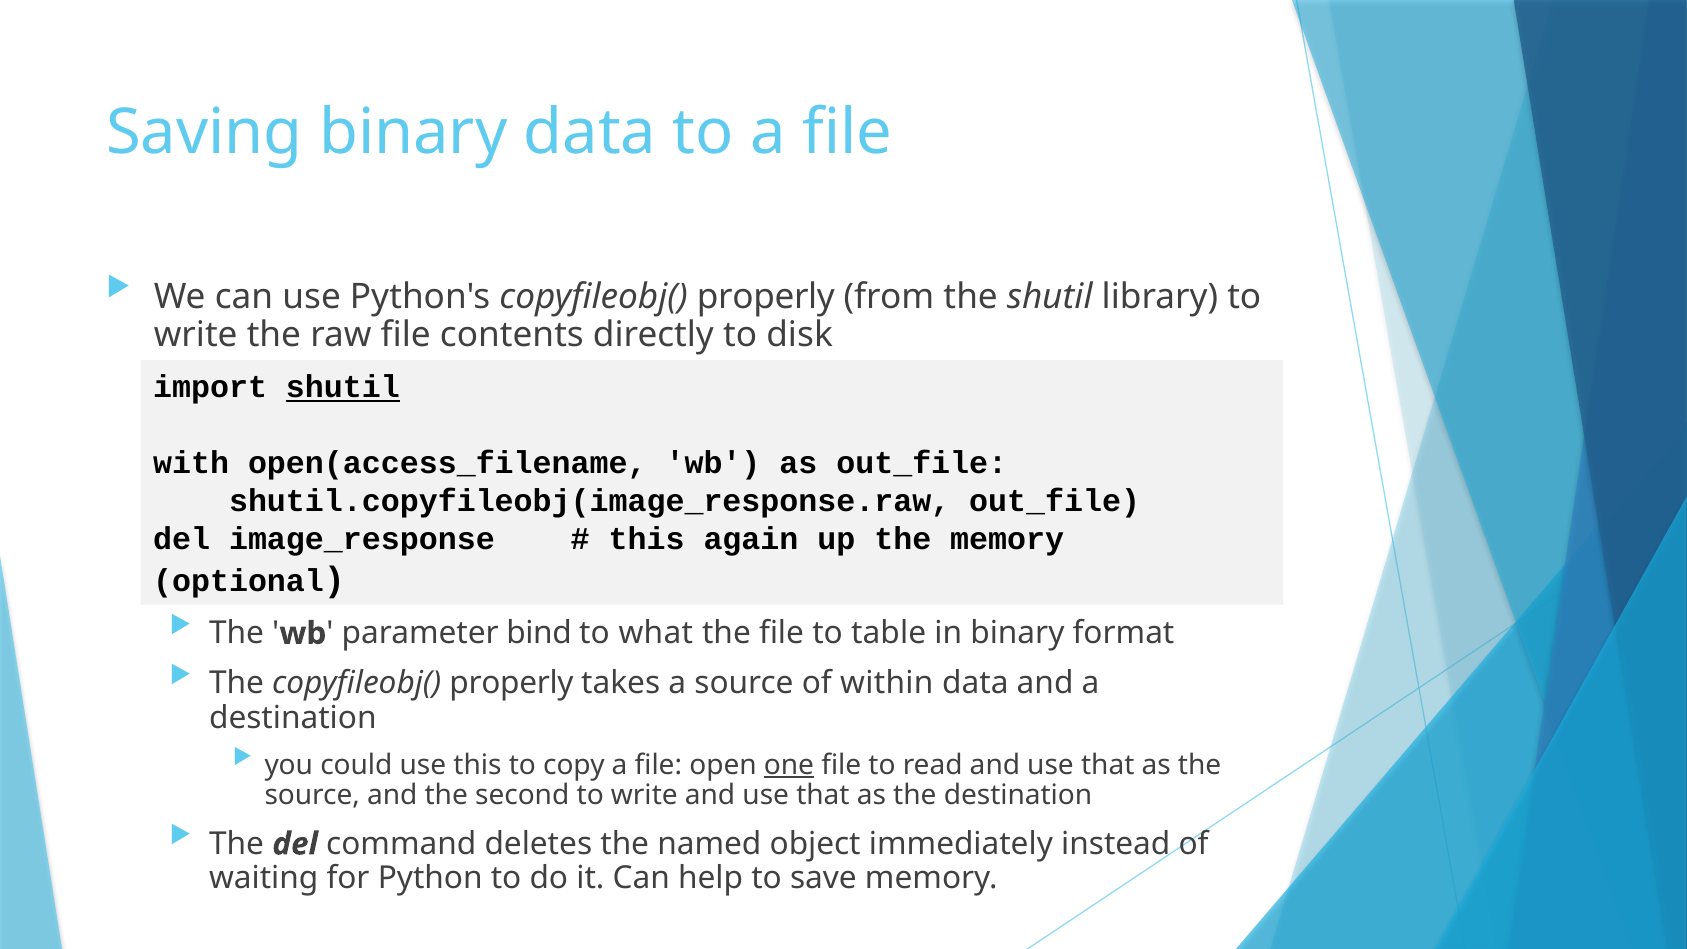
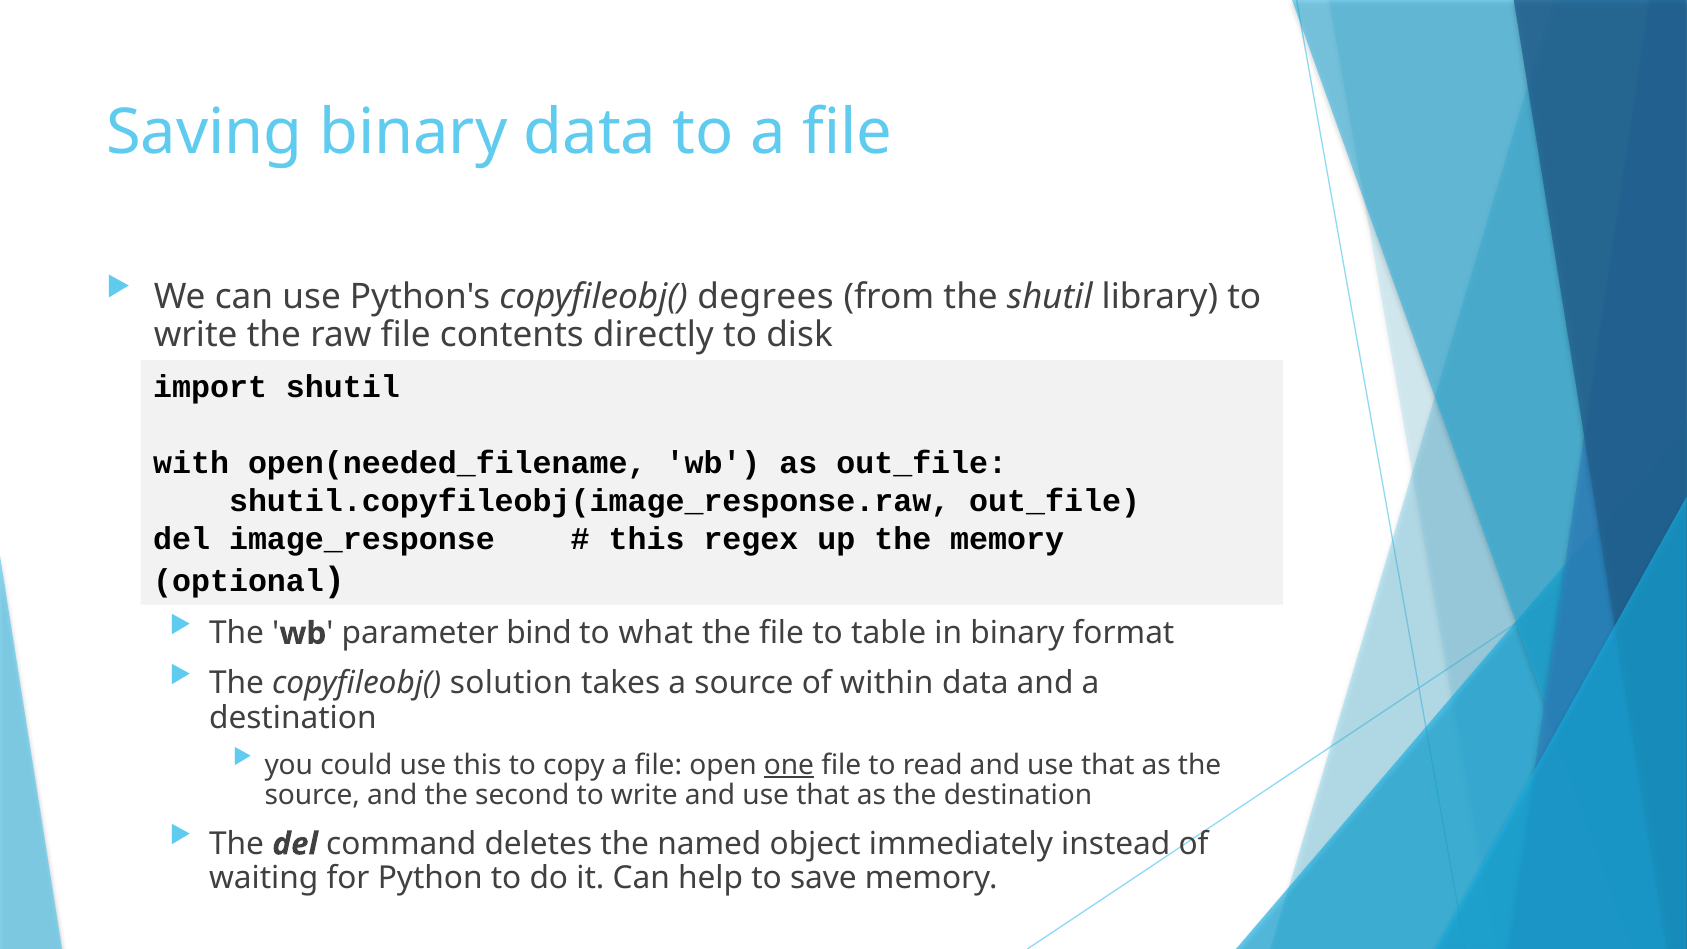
Python's copyfileobj( properly: properly -> degrees (766, 297)
shutil underline: present -> none (343, 388)
open(access_filename: open(access_filename -> open(needed_filename (447, 463)
again: again -> regex (751, 539)
The copyfileobj( properly: properly -> solution (511, 683)
